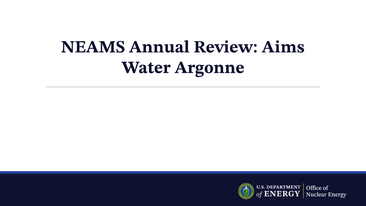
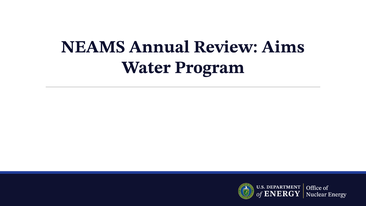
Argonne: Argonne -> Program (210, 67)
